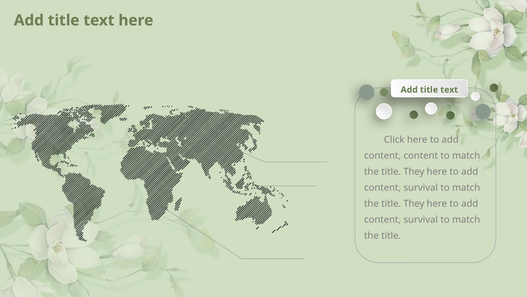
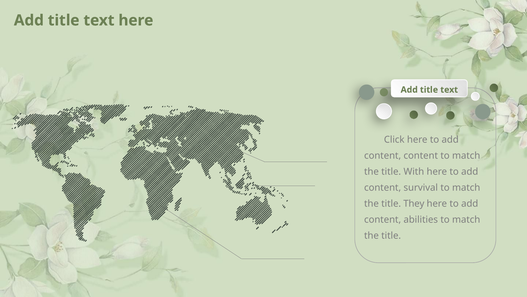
They: They -> With (414, 171)
survival: survival -> abilities (421, 219)
